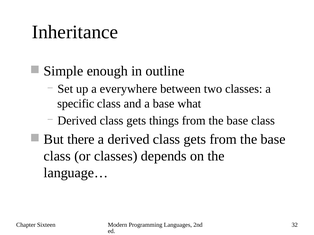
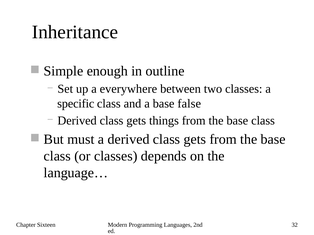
what: what -> false (189, 104)
there: there -> must (81, 140)
